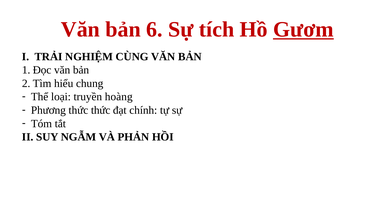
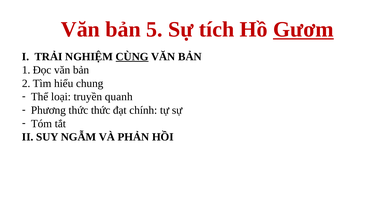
6: 6 -> 5 (154, 30)
CÙNG underline: none -> present (132, 57)
hoàng: hoàng -> quanh (119, 97)
